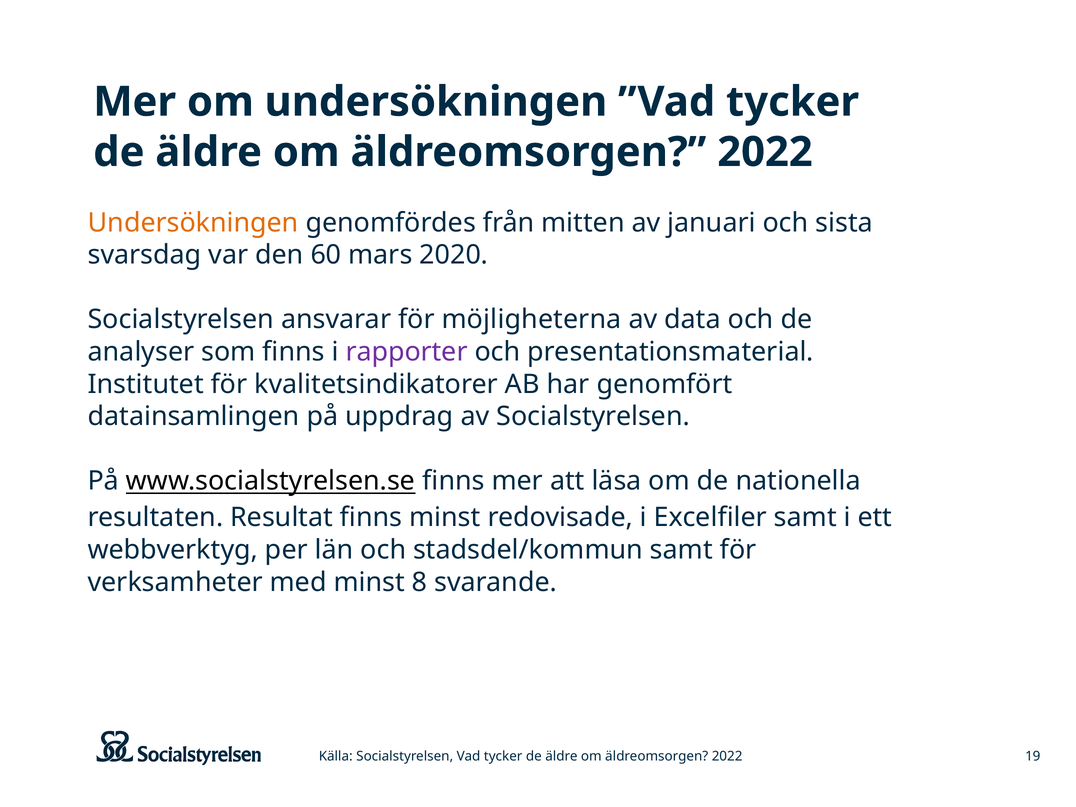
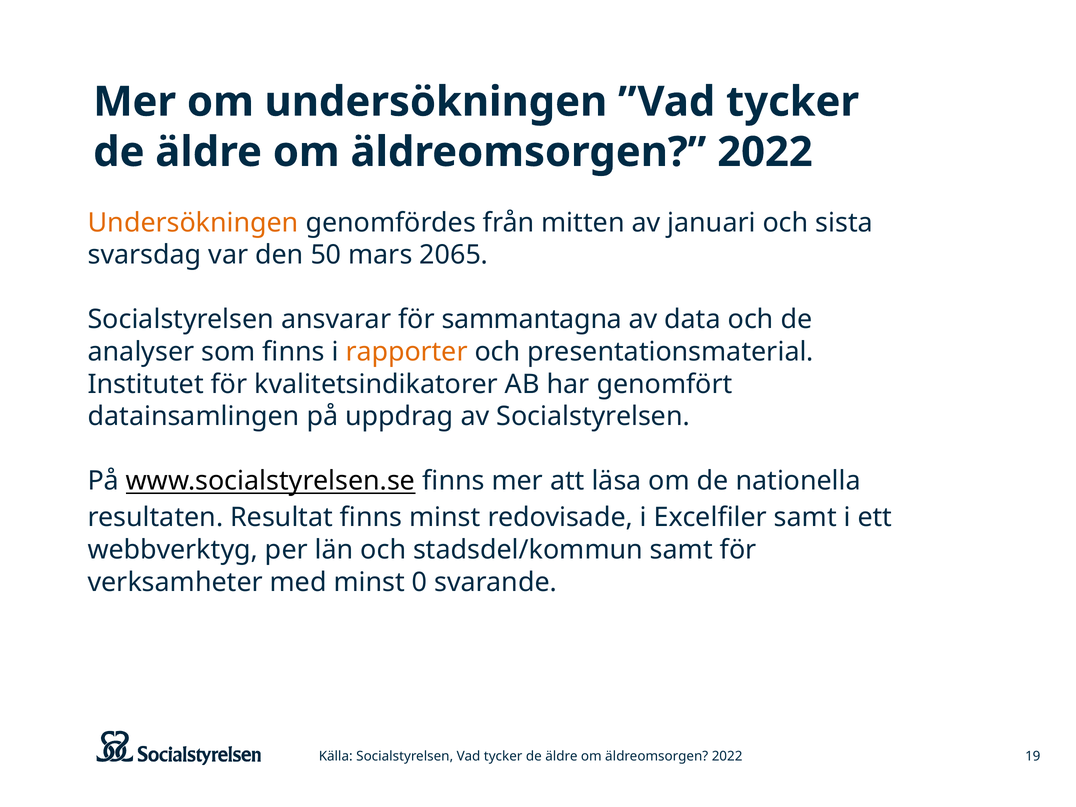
60: 60 -> 50 (326, 255)
2020: 2020 -> 2065 (454, 255)
möjligheterna: möjligheterna -> sammantagna (532, 320)
rapporter colour: purple -> orange (407, 352)
8: 8 -> 0 (420, 582)
